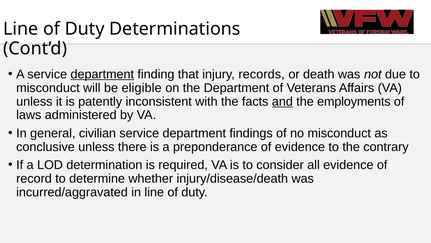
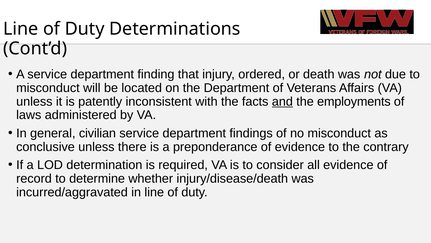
department underline: present -> none (102, 74)
records: records -> ordered (262, 74)
eligible: eligible -> located (142, 88)
